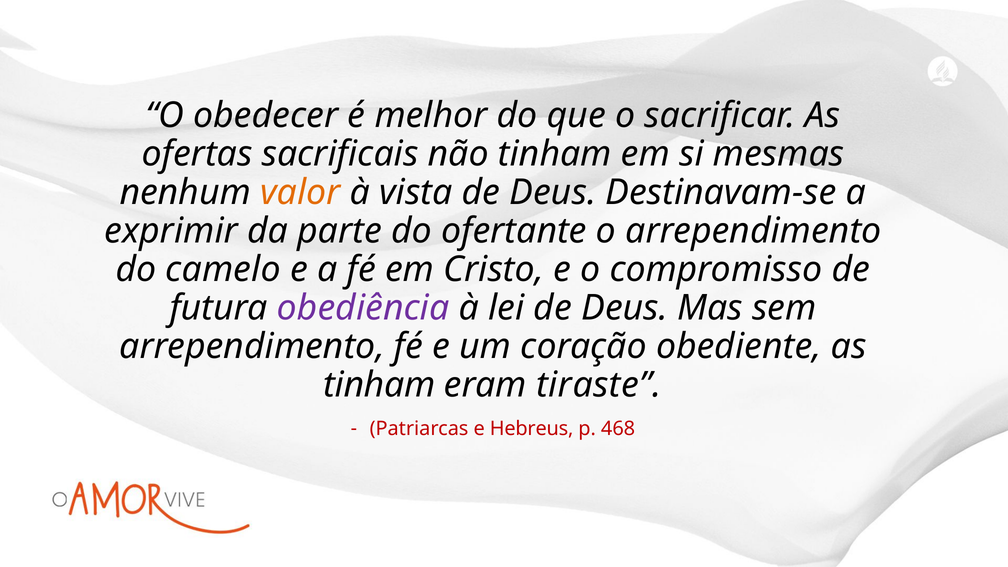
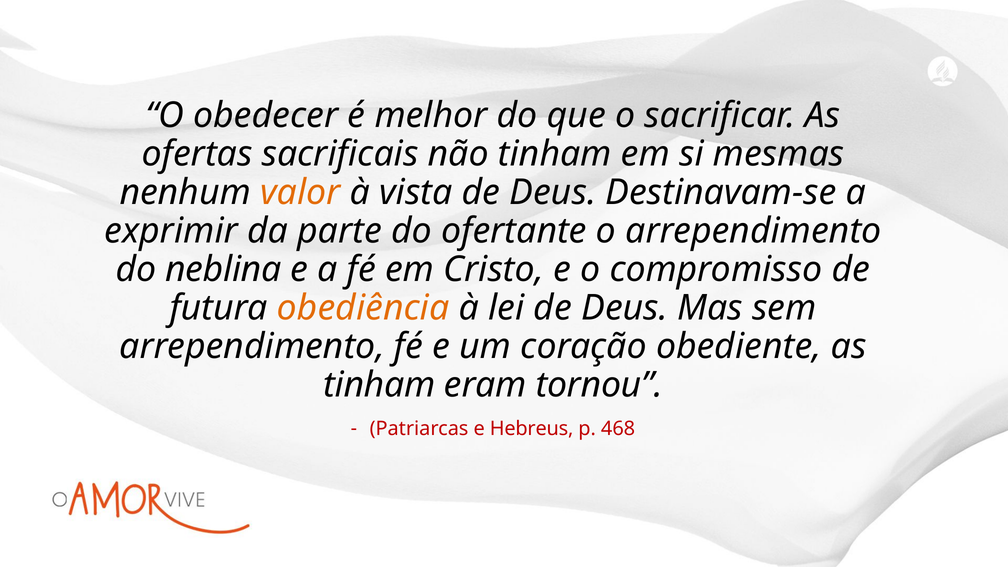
camelo: camelo -> neblina (223, 270)
obediência colour: purple -> orange (363, 308)
tiraste: tiraste -> tornou (599, 385)
